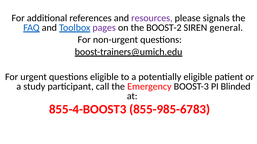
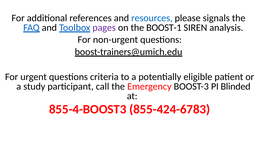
resources colour: purple -> blue (152, 18)
BOOST-2: BOOST-2 -> BOOST-1 (164, 28)
general: general -> analysis (226, 28)
questions eligible: eligible -> criteria (104, 77)
855-985-6783: 855-985-6783 -> 855-424-6783 (170, 110)
